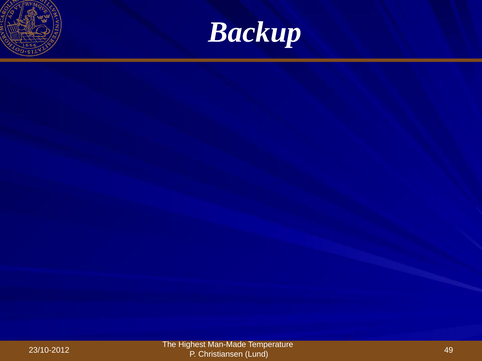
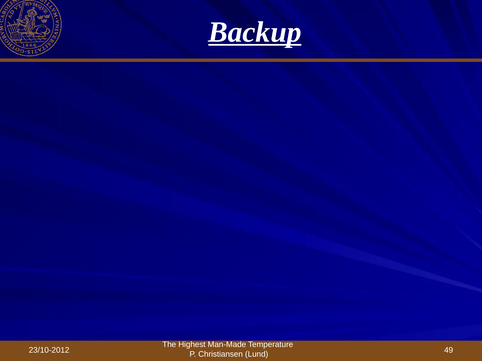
Backup underline: none -> present (255, 32)
